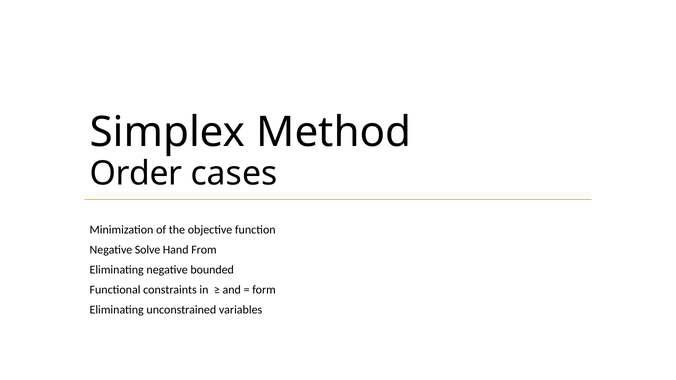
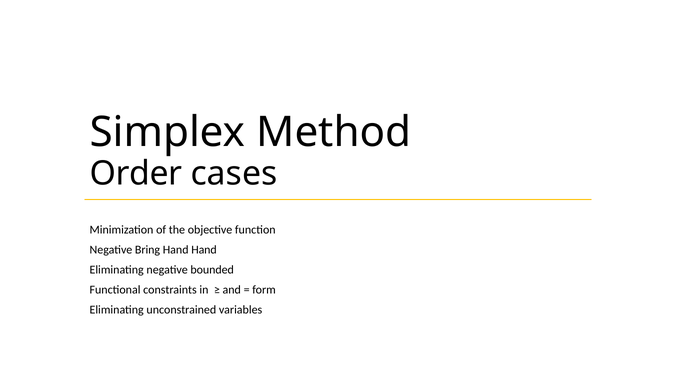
Solve: Solve -> Bring (148, 250)
Hand From: From -> Hand (204, 250)
